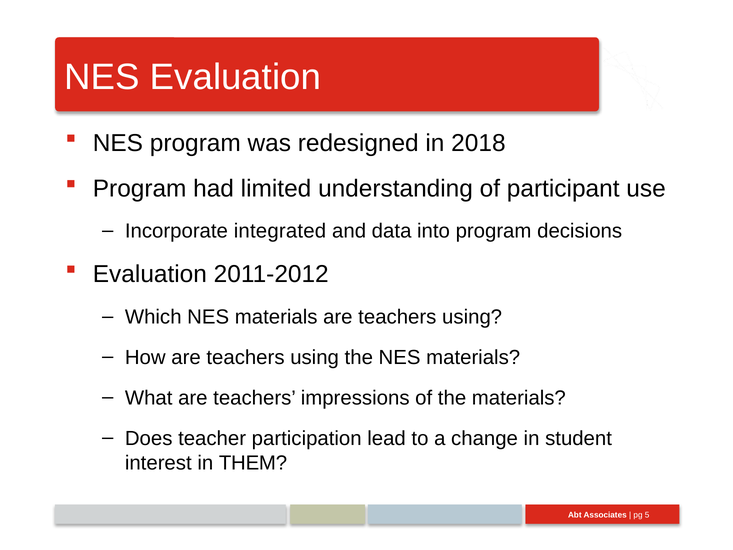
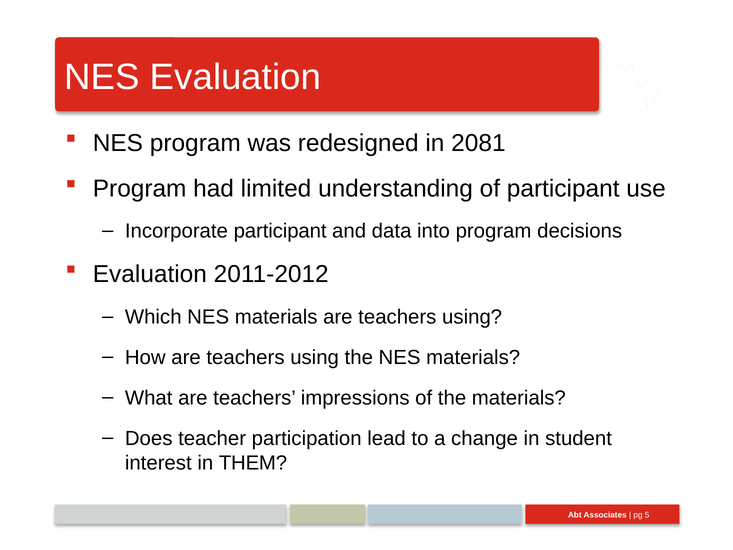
2018: 2018 -> 2081 (478, 143)
Incorporate integrated: integrated -> participant (280, 231)
